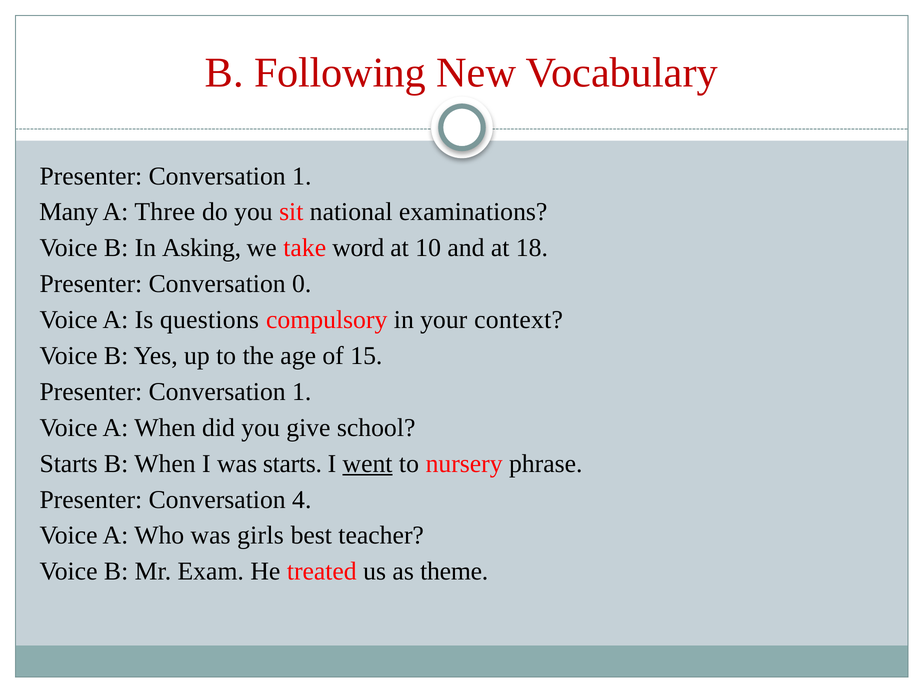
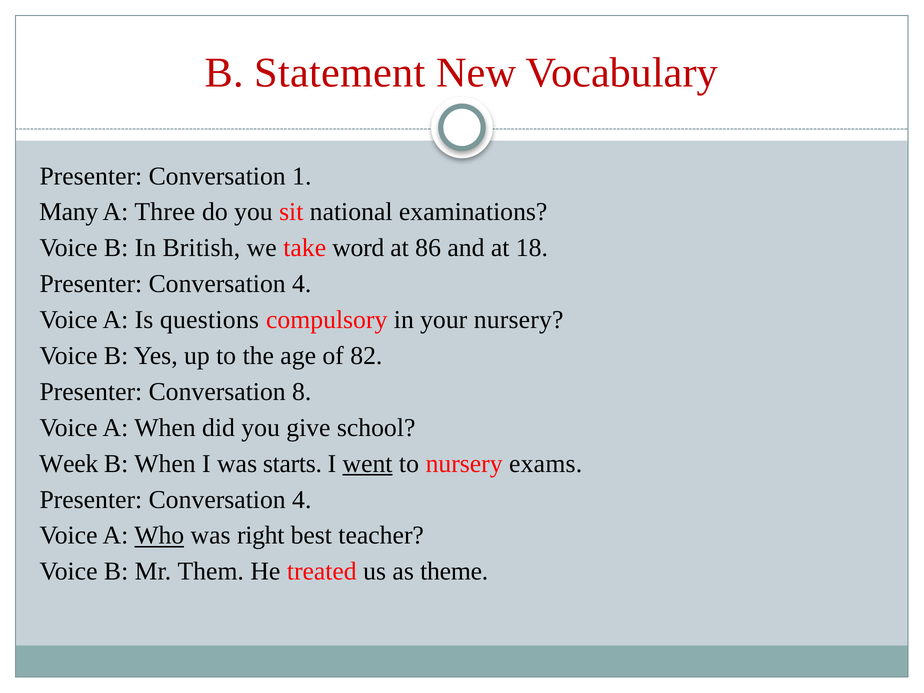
Following: Following -> Statement (340, 73)
Asking: Asking -> British (201, 248)
10: 10 -> 86 (428, 248)
0: 0 -> 4 (302, 284)
your context: context -> nursery (519, 320)
15: 15 -> 82 (366, 356)
1: 1 -> 8 (302, 392)
Starts: Starts -> Week (69, 464)
phrase: phrase -> exams (546, 464)
Who underline: none -> present (159, 535)
girls: girls -> right (261, 535)
Exam: Exam -> Them (211, 571)
